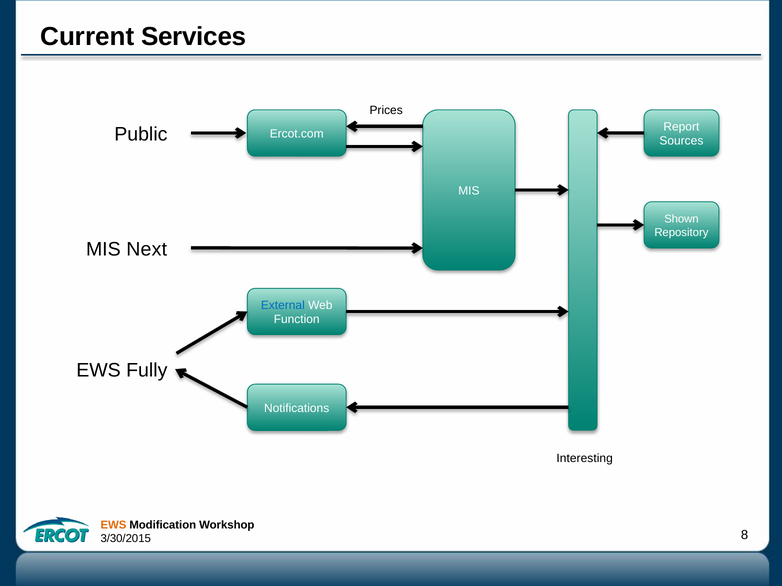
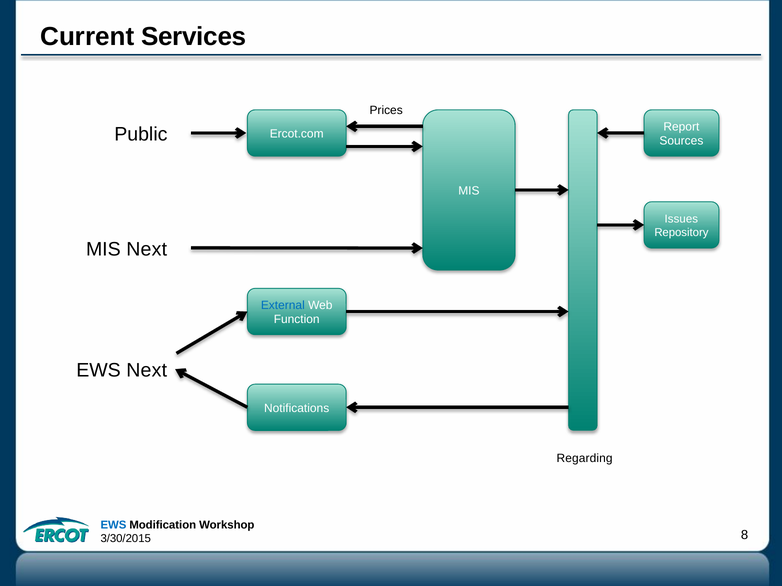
Shown: Shown -> Issues (681, 219)
EWS Fully: Fully -> Next (147, 371)
Interesting: Interesting -> Regarding (585, 459)
EWS colour: orange -> blue (113, 525)
